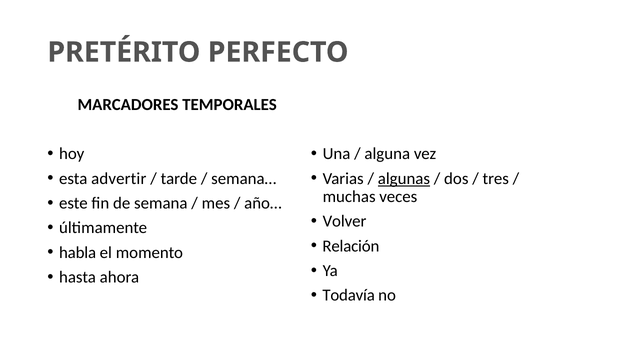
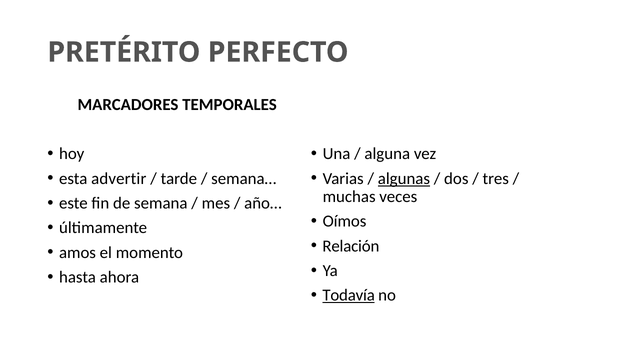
Volver: Volver -> Oímos (344, 221)
habla: habla -> amos (78, 252)
Todavía underline: none -> present (349, 295)
